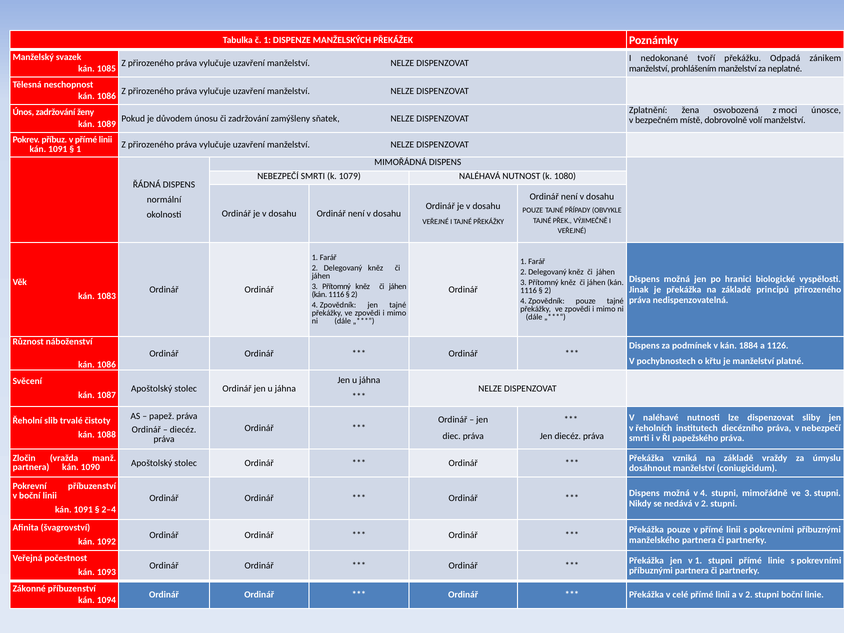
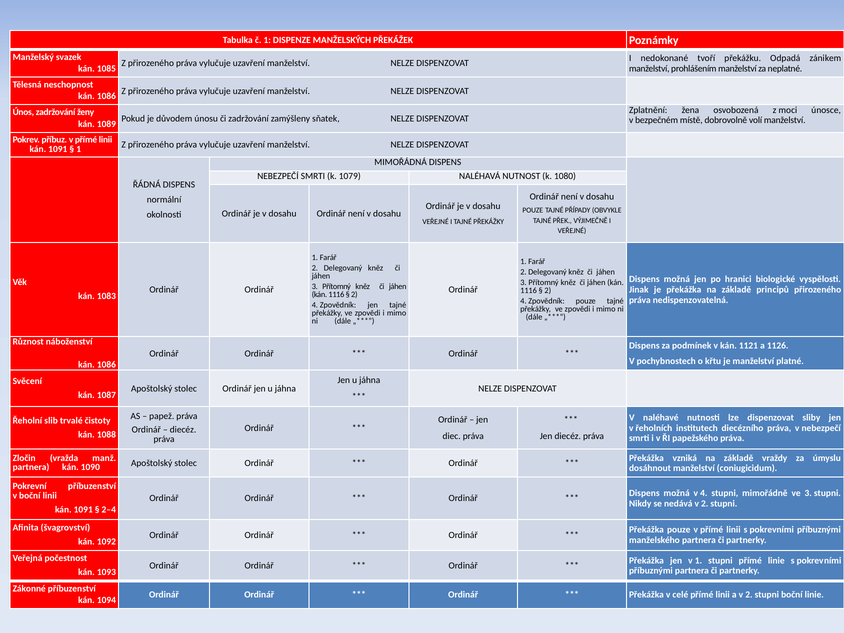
1884: 1884 -> 1121 (748, 346)
